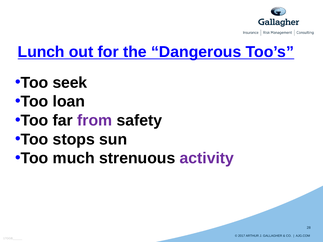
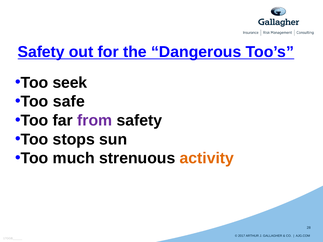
Lunch: Lunch -> Safety (41, 52)
loan: loan -> safe (69, 102)
activity colour: purple -> orange (207, 158)
